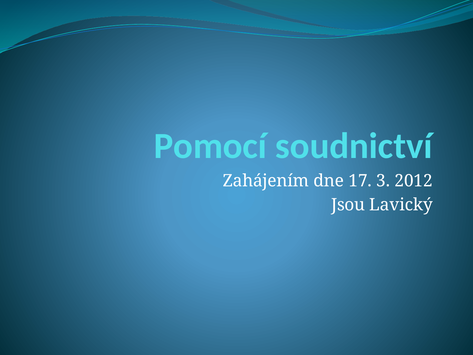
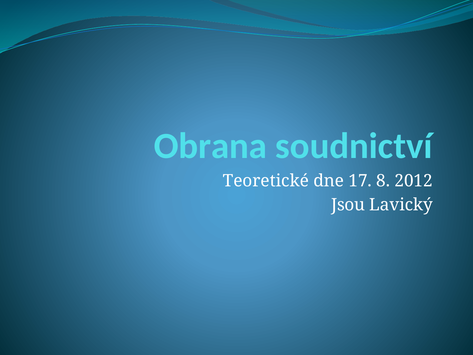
Pomocí: Pomocí -> Obrana (210, 146)
Zahájením: Zahájením -> Teoretické (266, 181)
3: 3 -> 8 (383, 181)
